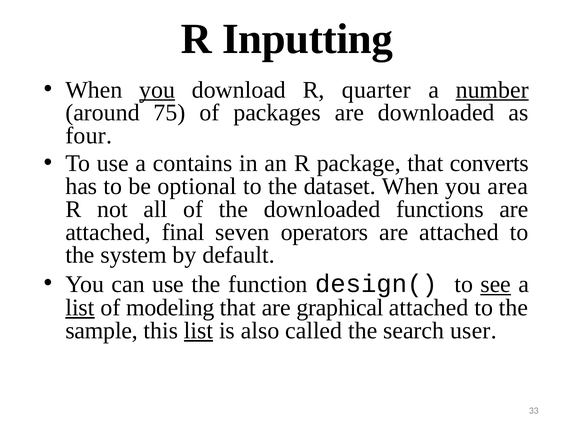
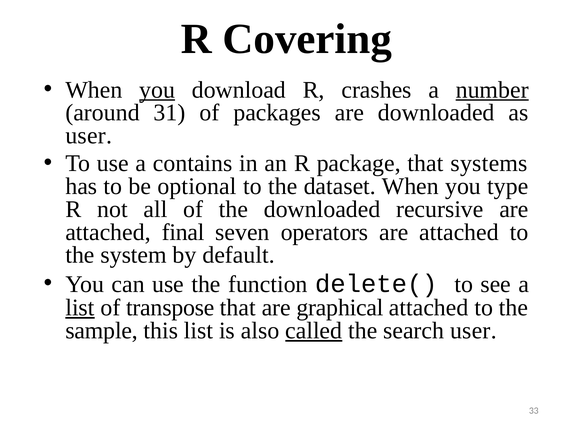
Inputting: Inputting -> Covering (307, 39)
quarter: quarter -> crashes (377, 90)
75: 75 -> 31 (170, 113)
four: four -> user (89, 136)
converts: converts -> systems (489, 163)
area: area -> type (508, 186)
functions: functions -> recursive (440, 209)
design(: design( -> delete( (376, 284)
see underline: present -> none (496, 284)
modeling: modeling -> transpose (170, 307)
list underline: present -> none (199, 330)
called underline: none -> present (314, 330)
